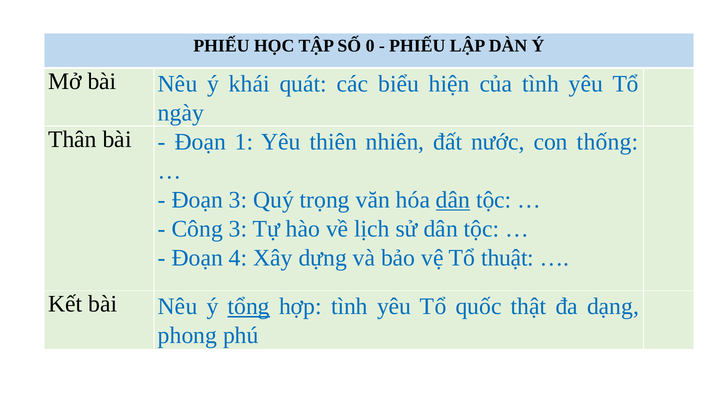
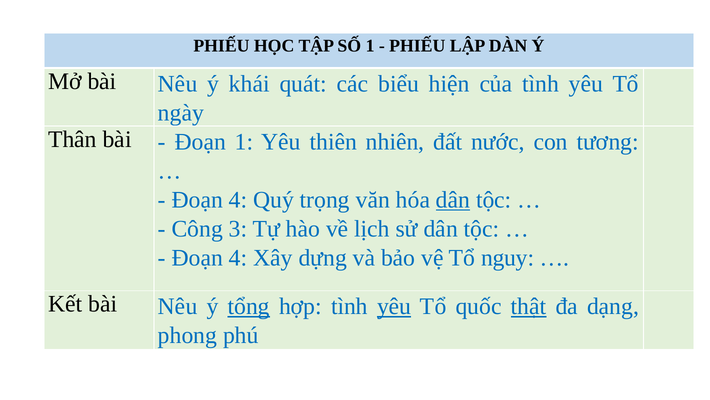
SỐ 0: 0 -> 1 (370, 46)
thống: thống -> tương (608, 142)
3: 3 -> 4 (238, 200)
thuật: thuật -> nguy (508, 257)
yêu underline: none -> present (394, 306)
thật underline: none -> present (529, 306)
